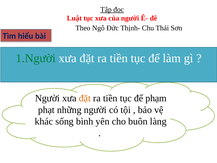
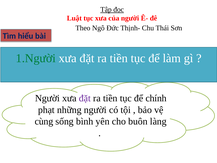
đặt colour: orange -> purple (85, 98)
phạm: phạm -> chính (156, 98)
khác: khác -> cùng (44, 121)
